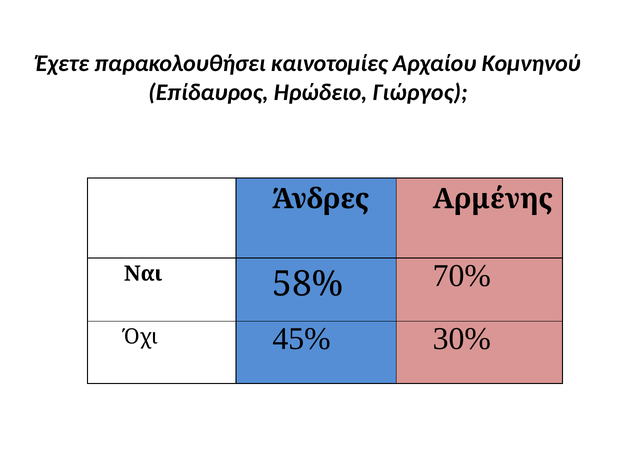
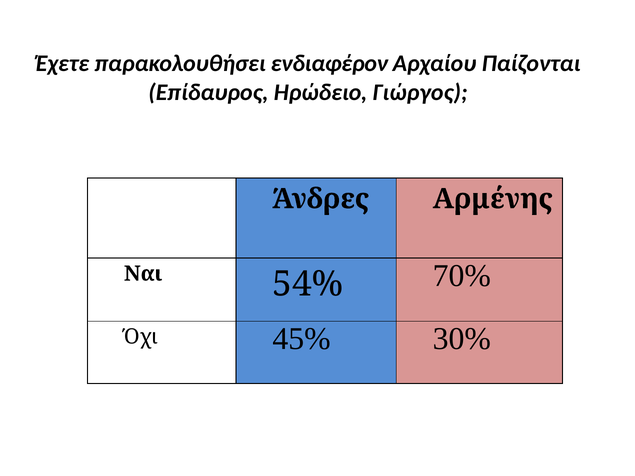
καινοτομίες: καινοτομίες -> ενδιαφέρον (329, 63)
Κομνηνού: Κομνηνού -> Παίζονται (531, 63)
58%: 58% -> 54% (308, 284)
